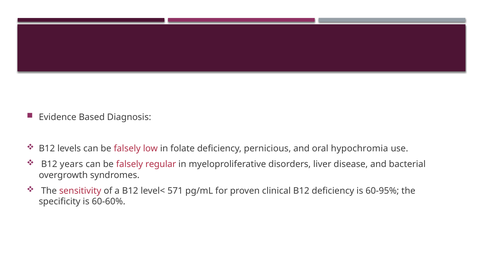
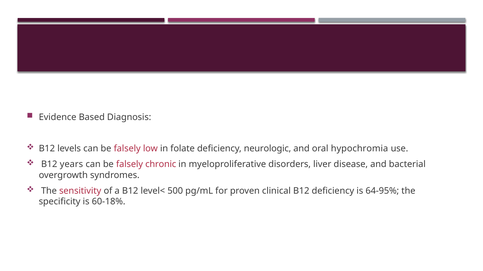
pernicious: pernicious -> neurologic (268, 149)
regular: regular -> chronic (161, 165)
571: 571 -> 500 (175, 191)
60-95%: 60-95% -> 64-95% (382, 191)
60-60%: 60-60% -> 60-18% (109, 202)
